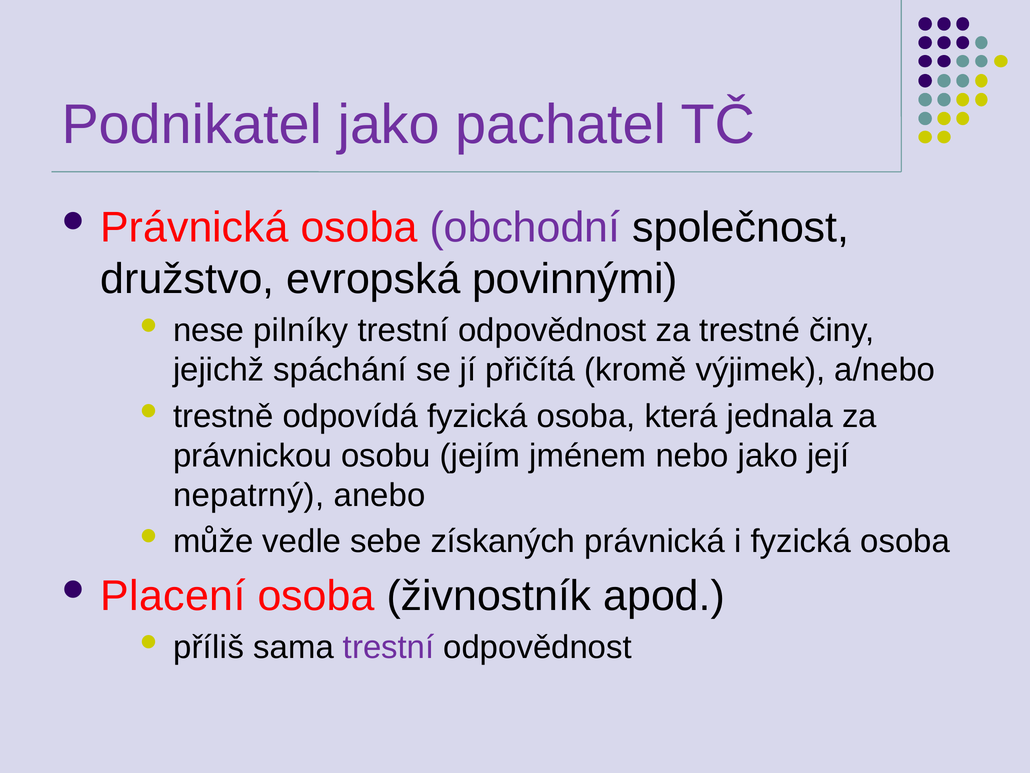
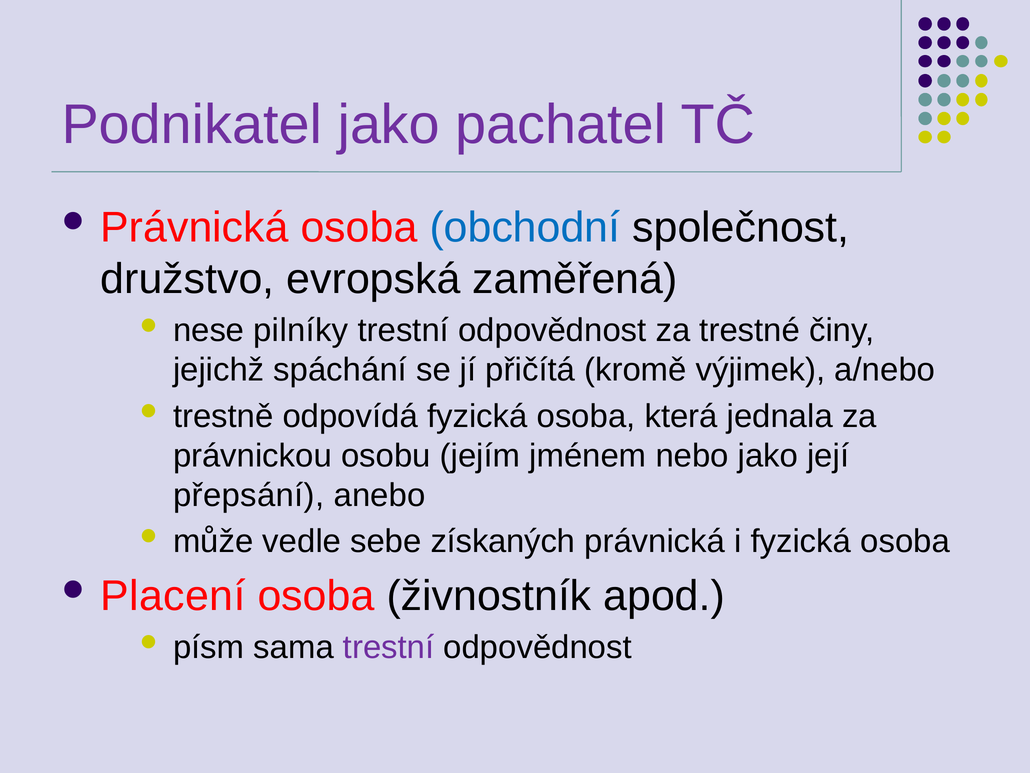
obchodní colour: purple -> blue (525, 228)
povinnými: povinnými -> zaměřená (575, 279)
nepatrný: nepatrný -> přepsání (249, 495)
příliš: příliš -> písm (209, 647)
